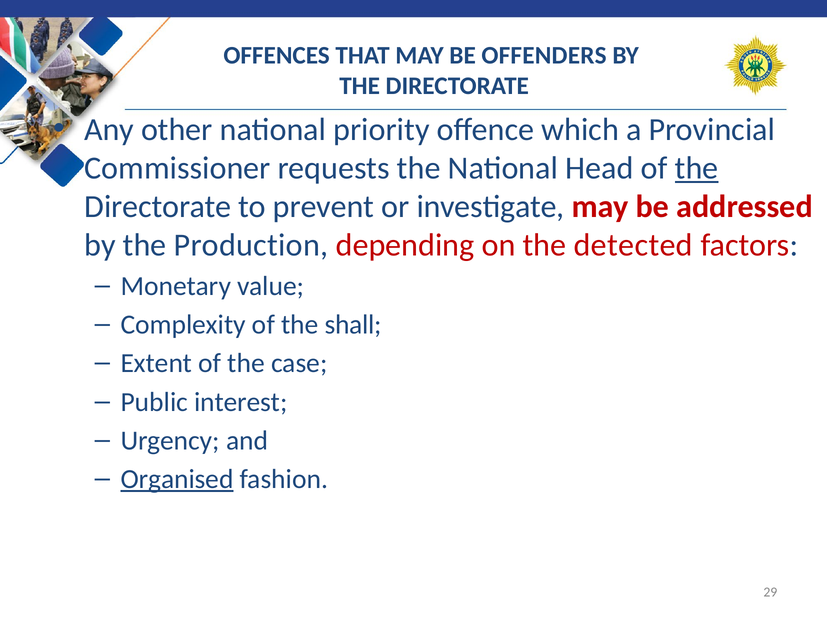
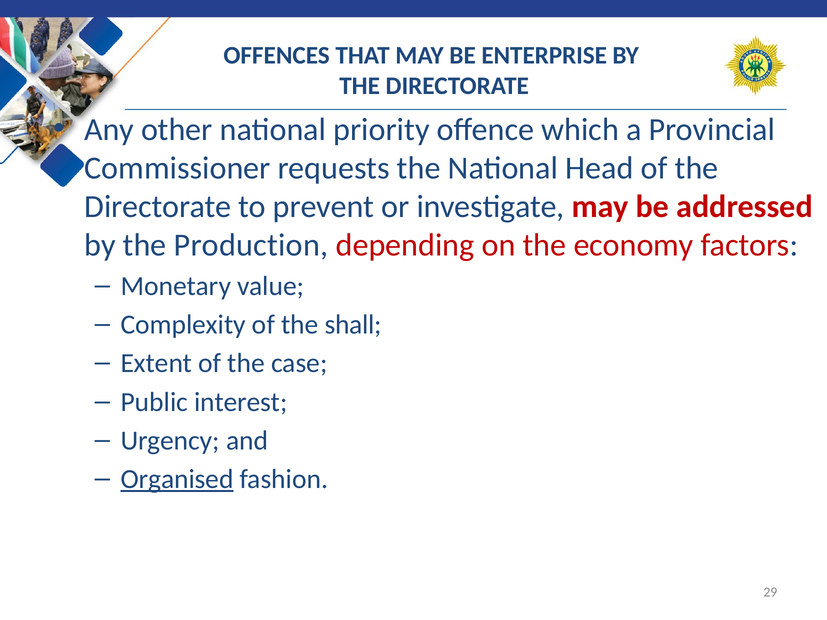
OFFENDERS: OFFENDERS -> ENTERPRISE (544, 56)
the underline: present -> none (697, 168)
detected: detected -> economy (634, 245)
